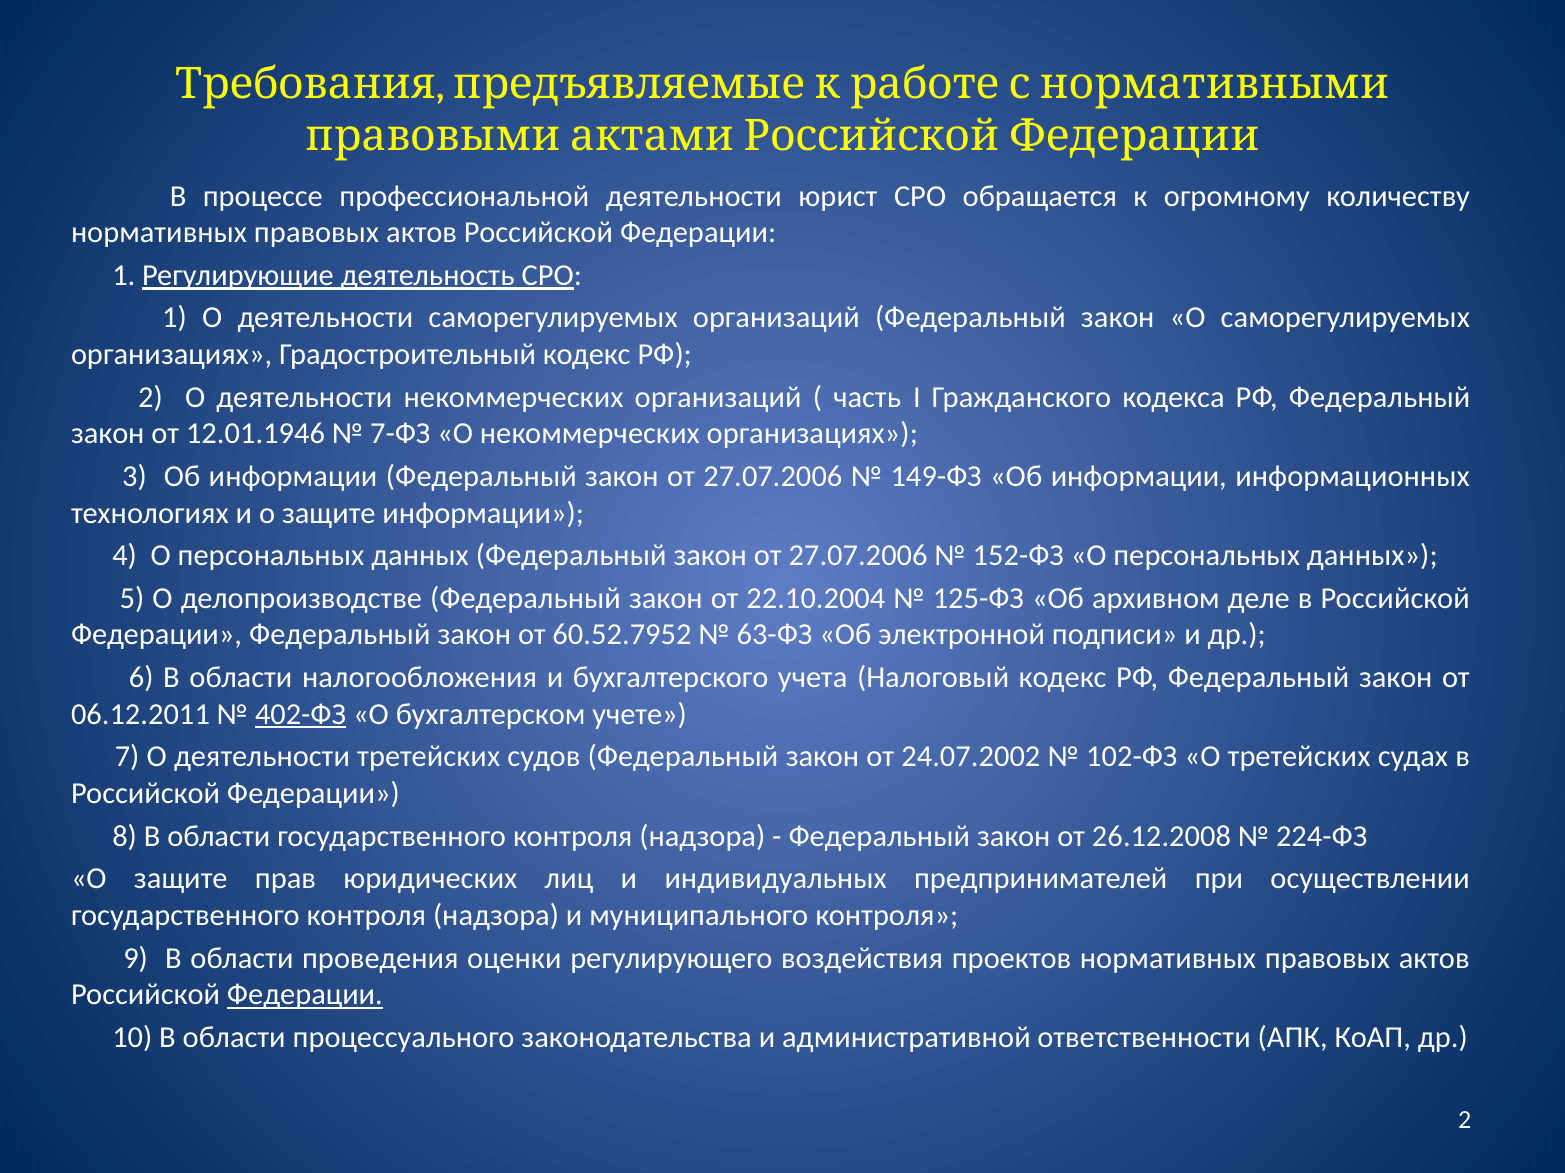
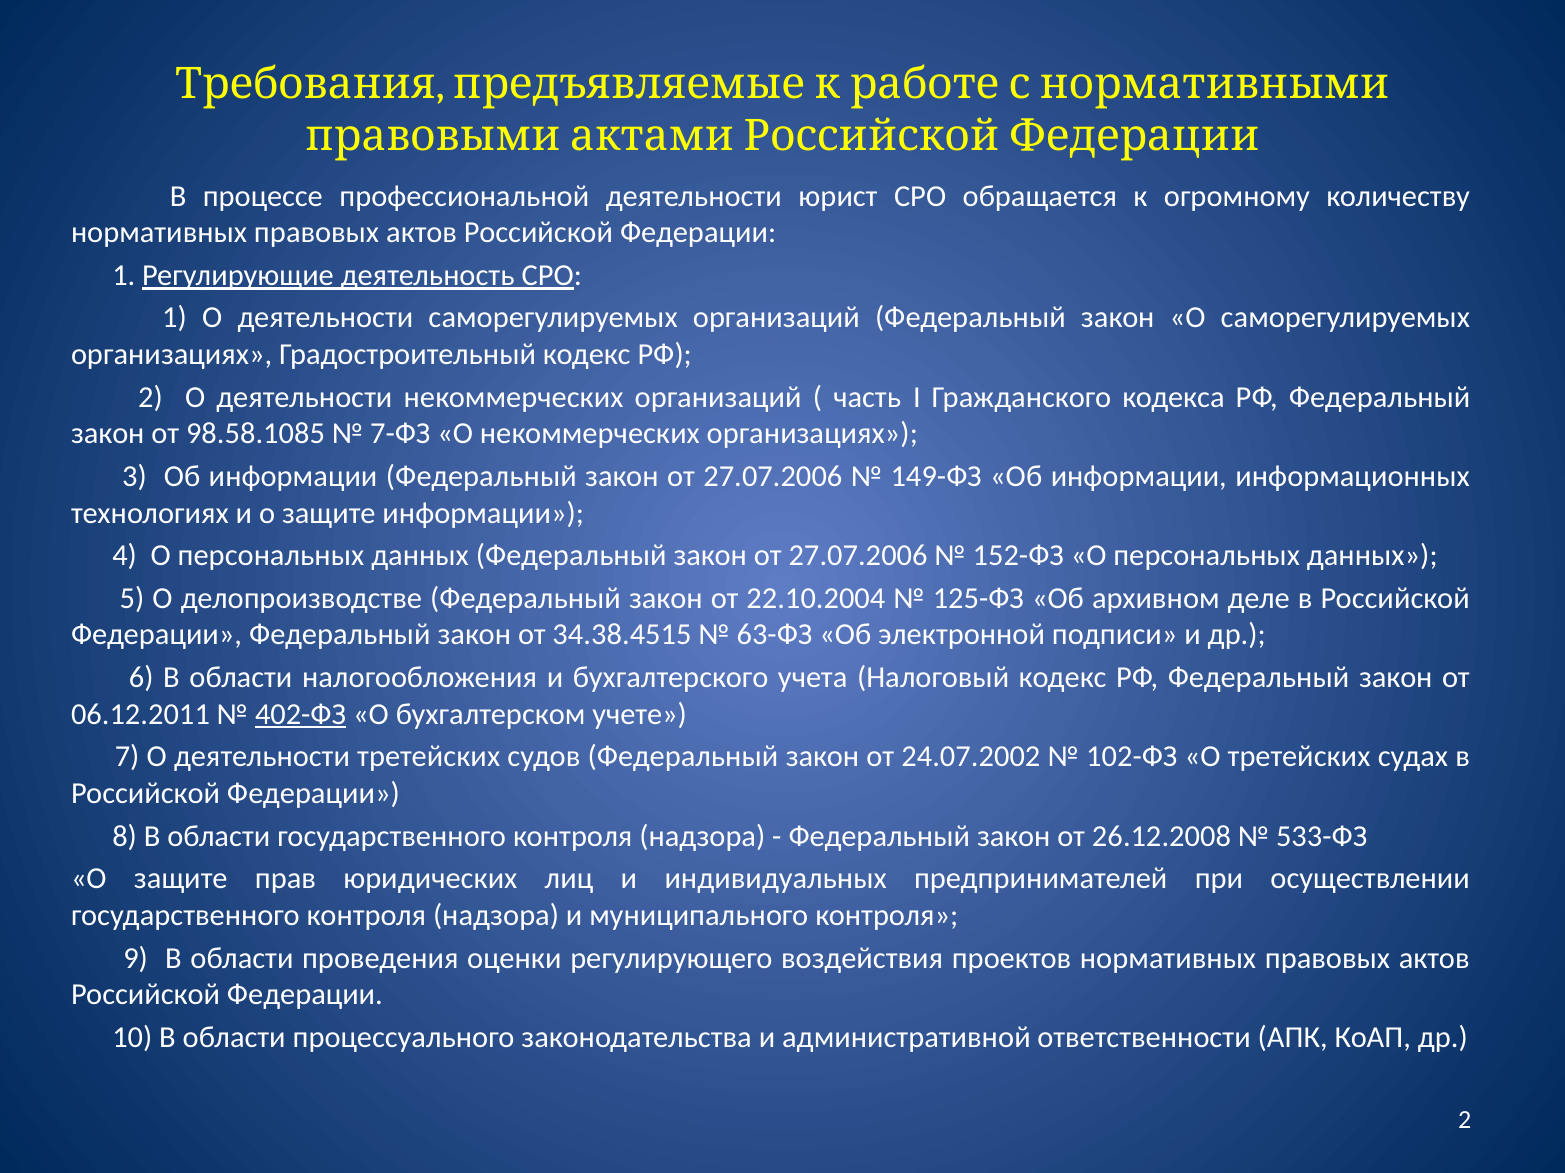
12.01.1946: 12.01.1946 -> 98.58.1085 (255, 434)
60.52.7952: 60.52.7952 -> 34.38.4515 (622, 635)
224-ФЗ: 224-ФЗ -> 533-ФЗ (1322, 837)
Федерации underline: present -> none (305, 995)
